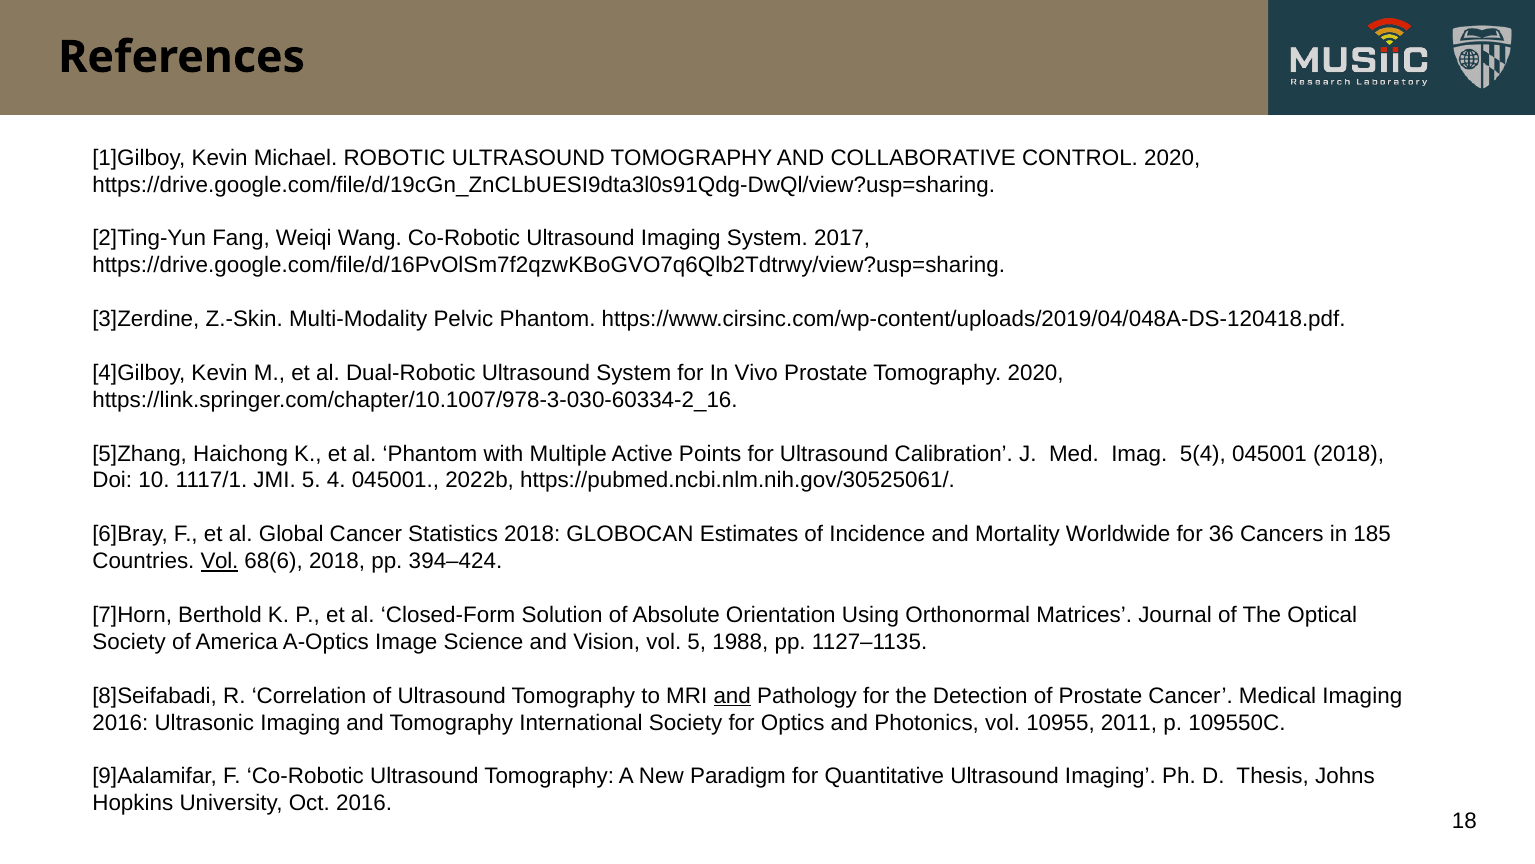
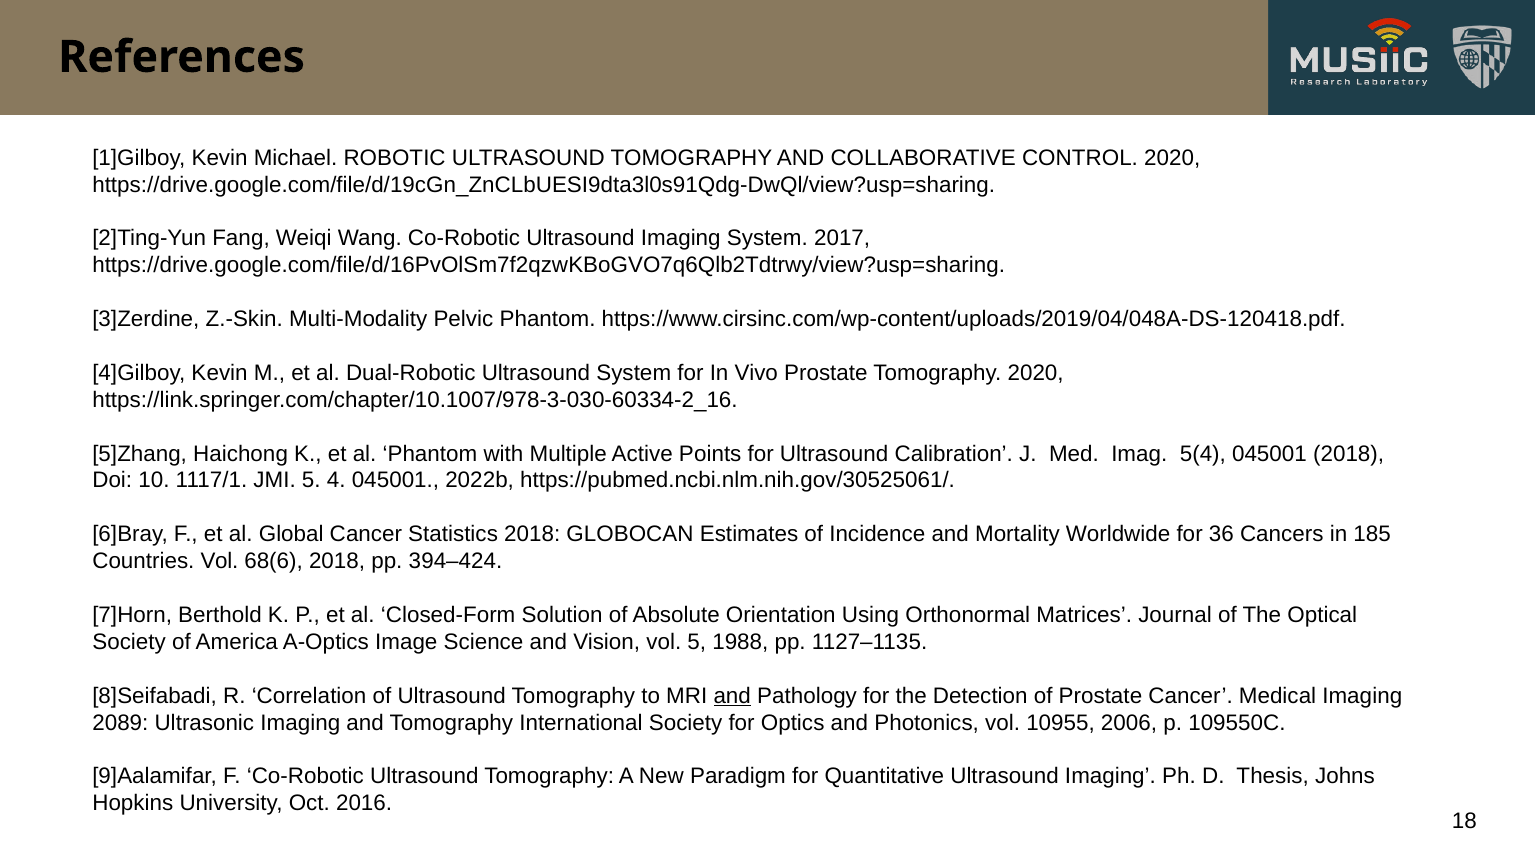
Vol underline: present -> none (219, 561)
2016: 2016 -> 2089 (120, 722)
2011: 2011 -> 2006 (1129, 722)
